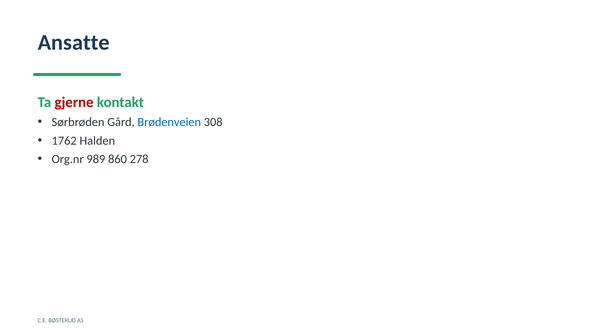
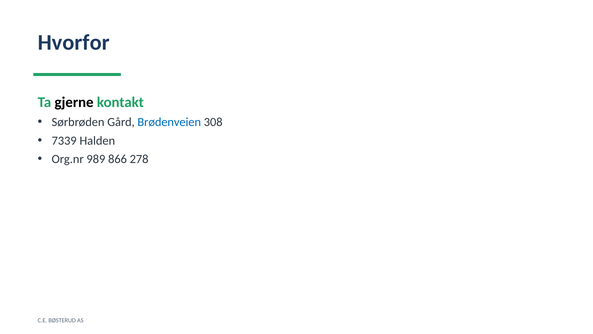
Ansatte: Ansatte -> Hvorfor (74, 42)
gjerne colour: red -> black (74, 102)
1762: 1762 -> 7339 (64, 140)
860: 860 -> 866 (117, 159)
